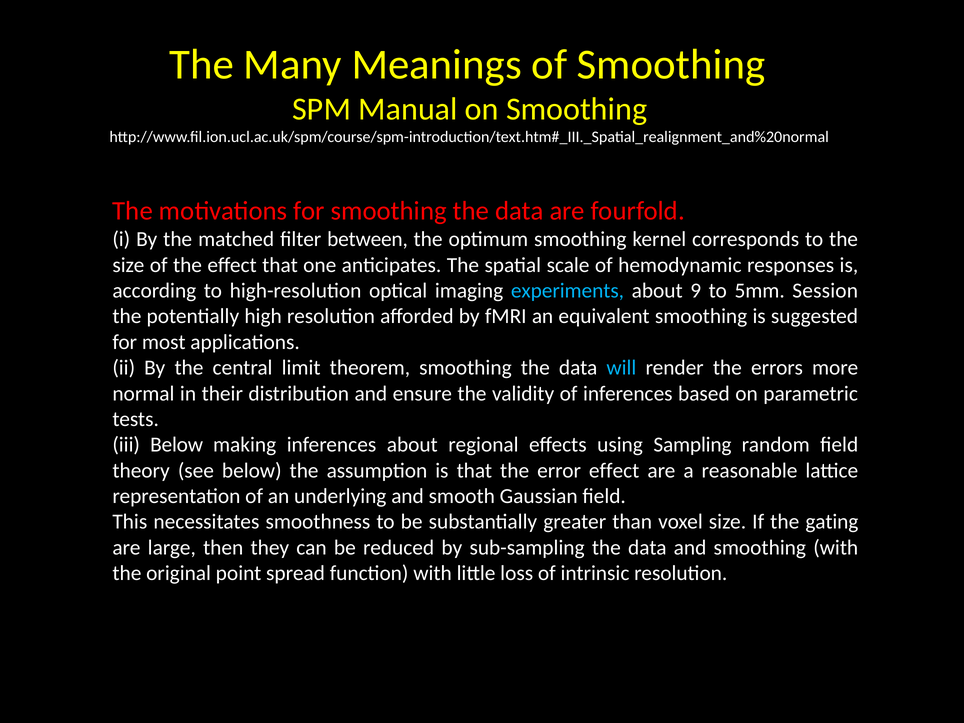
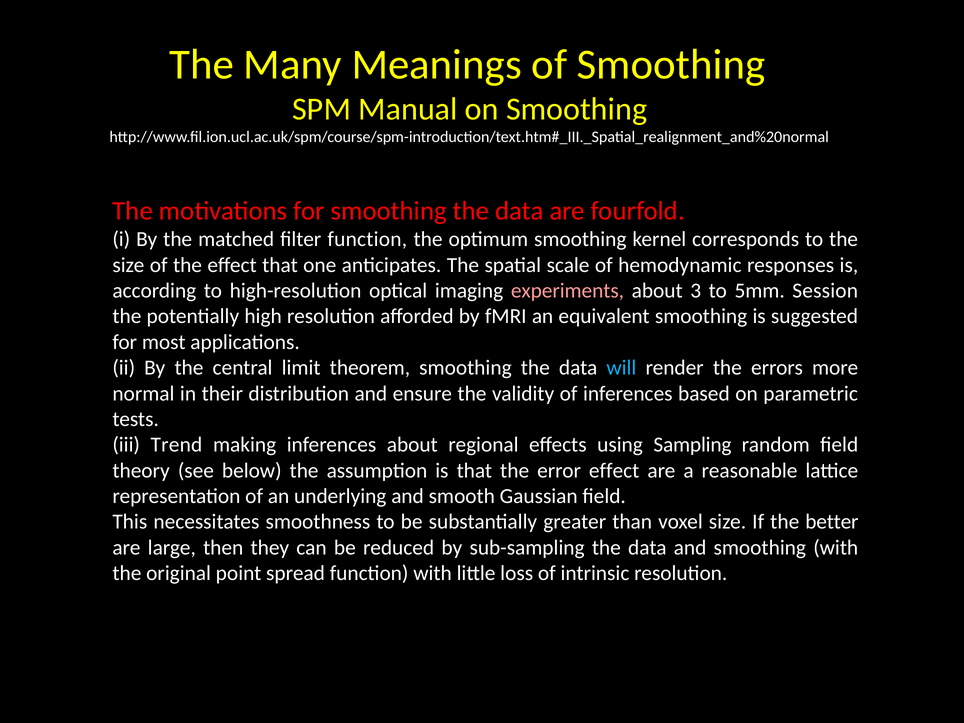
filter between: between -> function (367, 239)
experiments colour: light blue -> pink (567, 291)
9: 9 -> 3 (696, 291)
iii Below: Below -> Trend (176, 445)
gating: gating -> better (832, 522)
